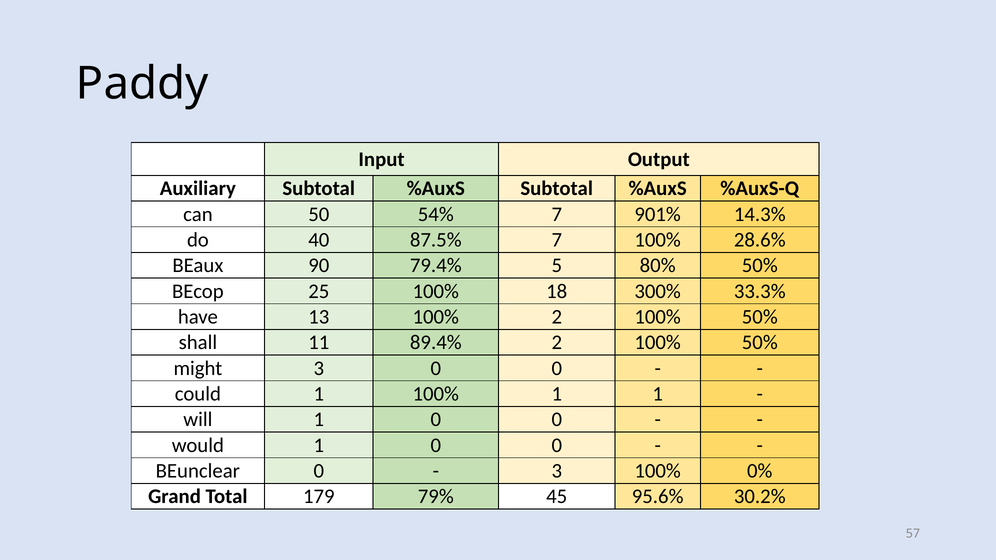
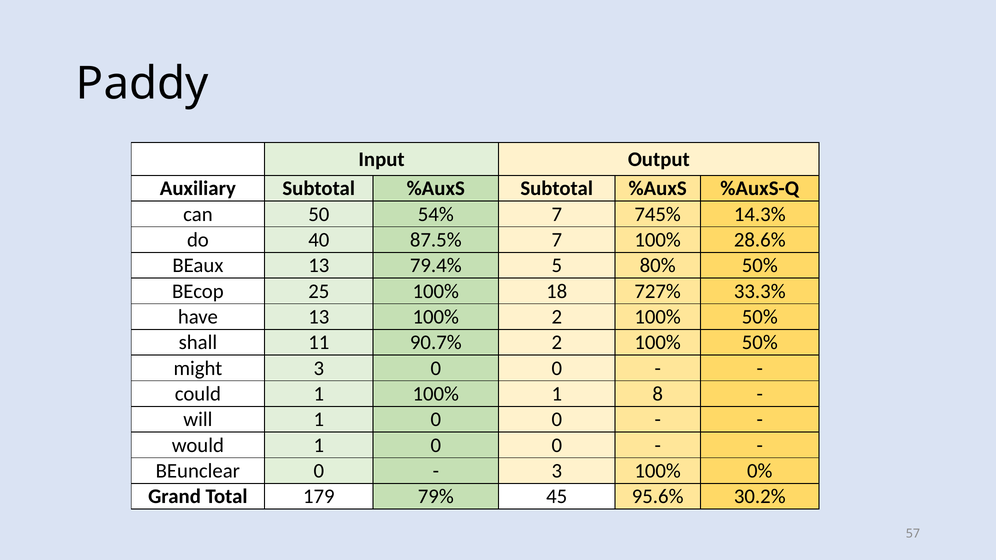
901%: 901% -> 745% (658, 214)
BEaux 90: 90 -> 13 (319, 266)
300%: 300% -> 727% (658, 291)
89.4%: 89.4% -> 90.7% (436, 343)
1 1: 1 -> 8 (658, 394)
